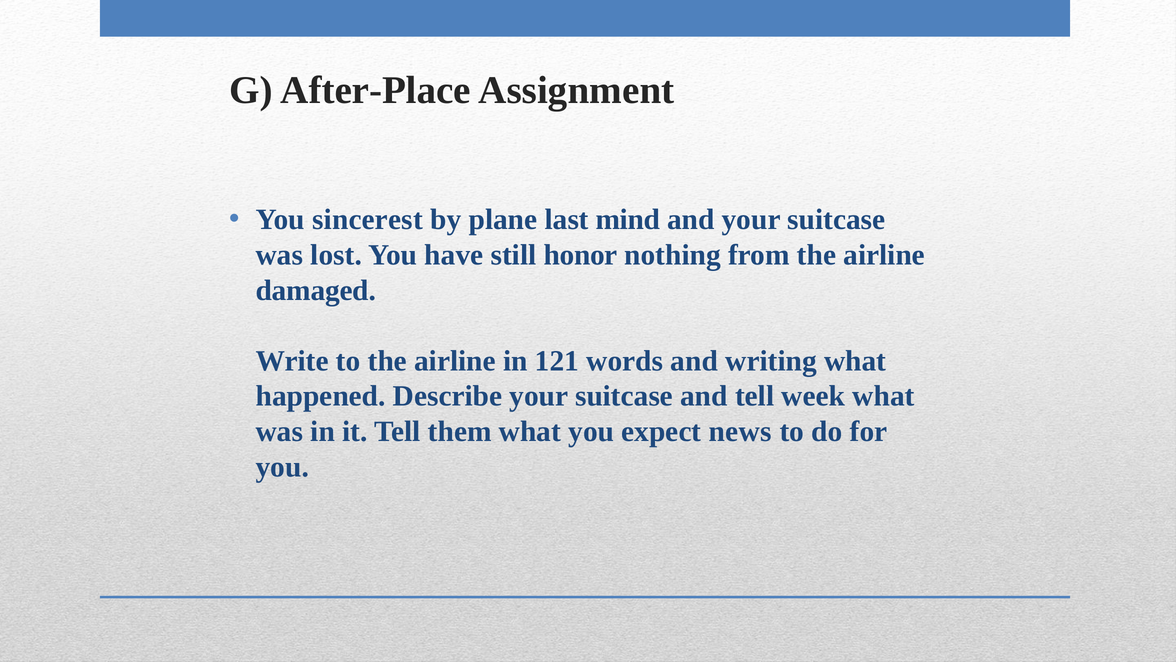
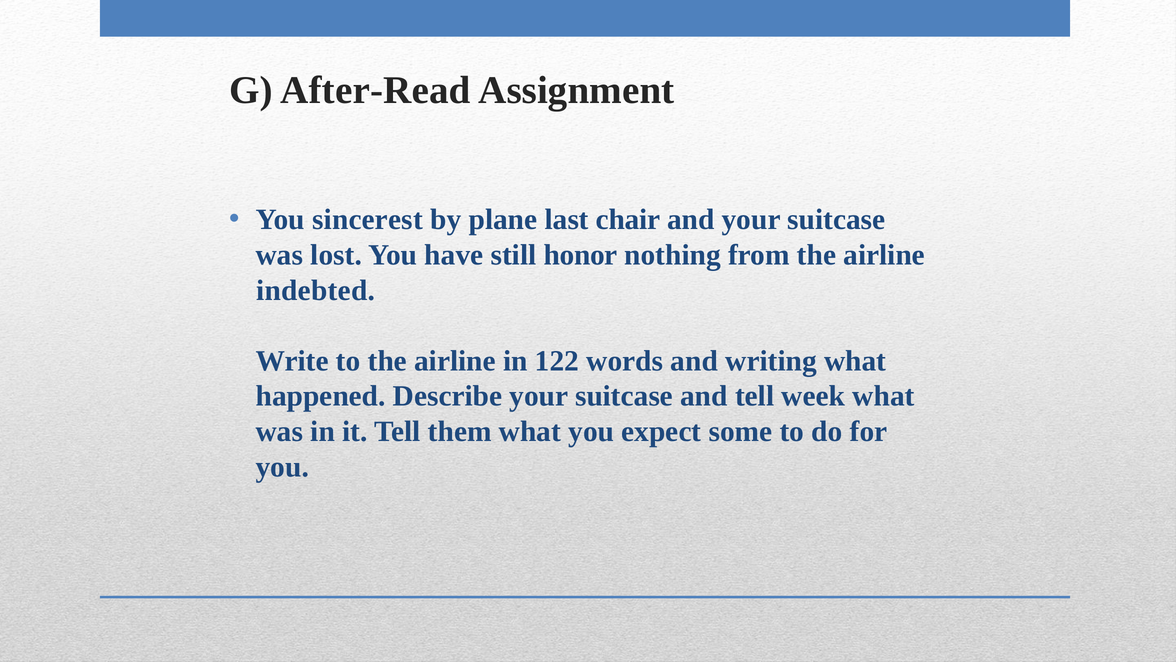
After-Place: After-Place -> After-Read (375, 90)
mind: mind -> chair (628, 220)
damaged: damaged -> indebted (316, 290)
121: 121 -> 122 (557, 361)
news: news -> some (740, 431)
